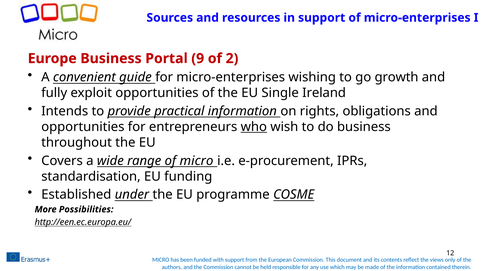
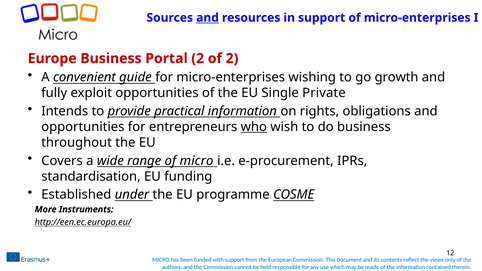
and underline: none -> present (208, 18)
Portal 9: 9 -> 2 (198, 59)
Ireland: Ireland -> Private (324, 93)
Possibilities: Possibilities -> Instruments (86, 209)
